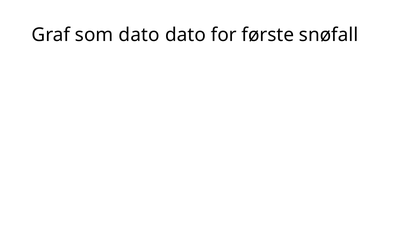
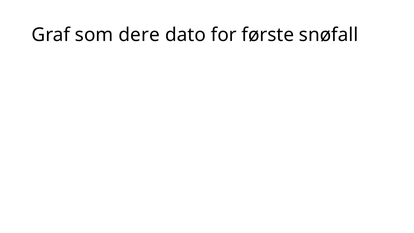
som dato: dato -> dere (139, 35)
